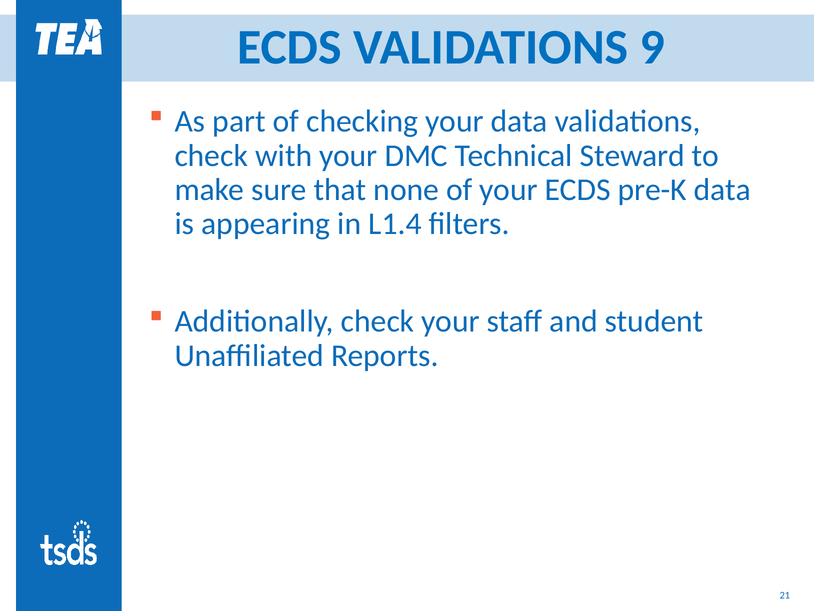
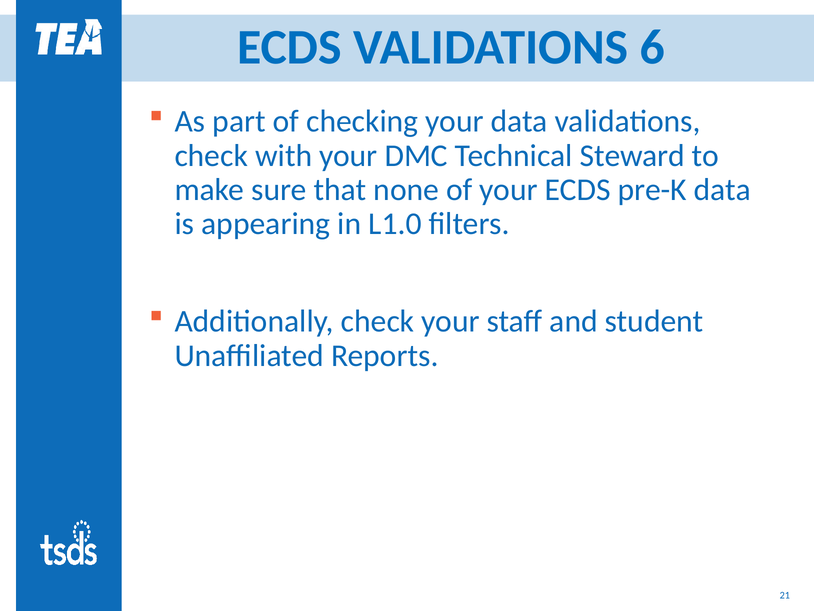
9: 9 -> 6 (652, 47)
L1.4: L1.4 -> L1.0 (395, 224)
